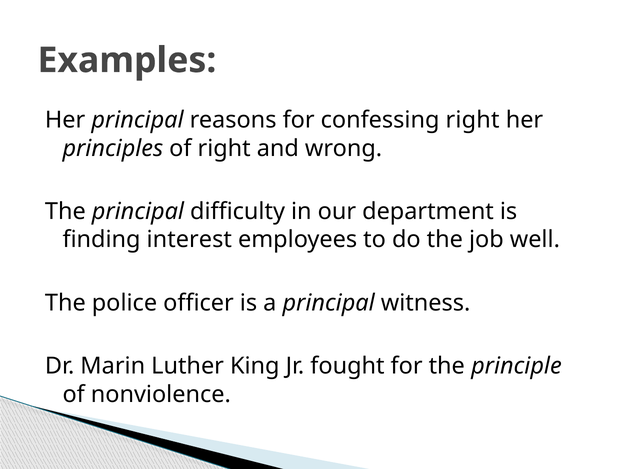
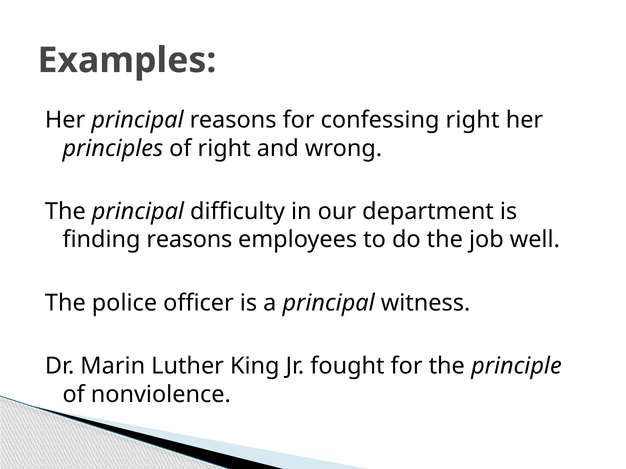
finding interest: interest -> reasons (189, 240)
